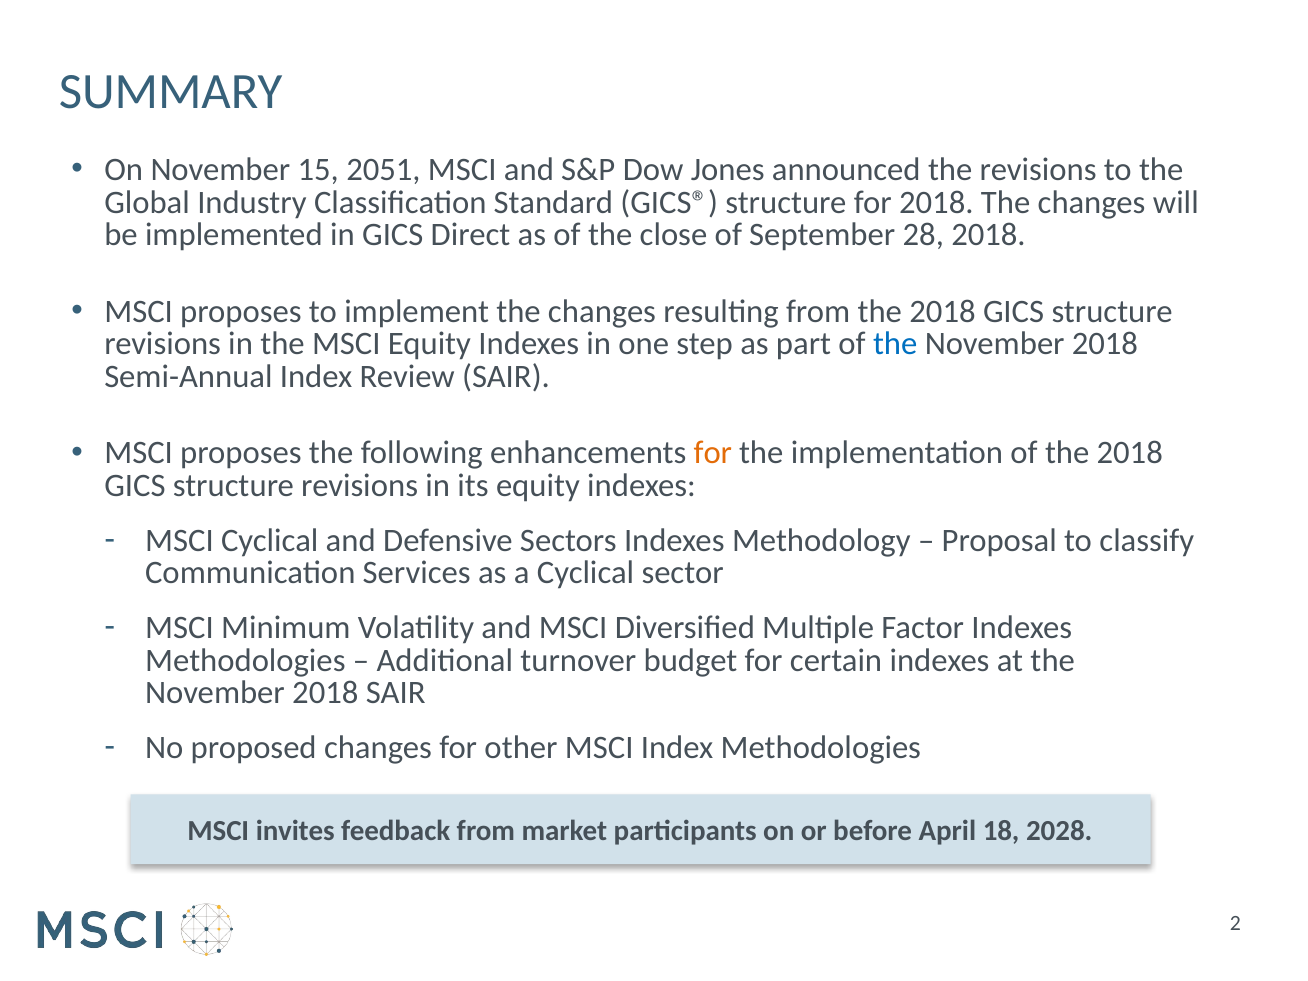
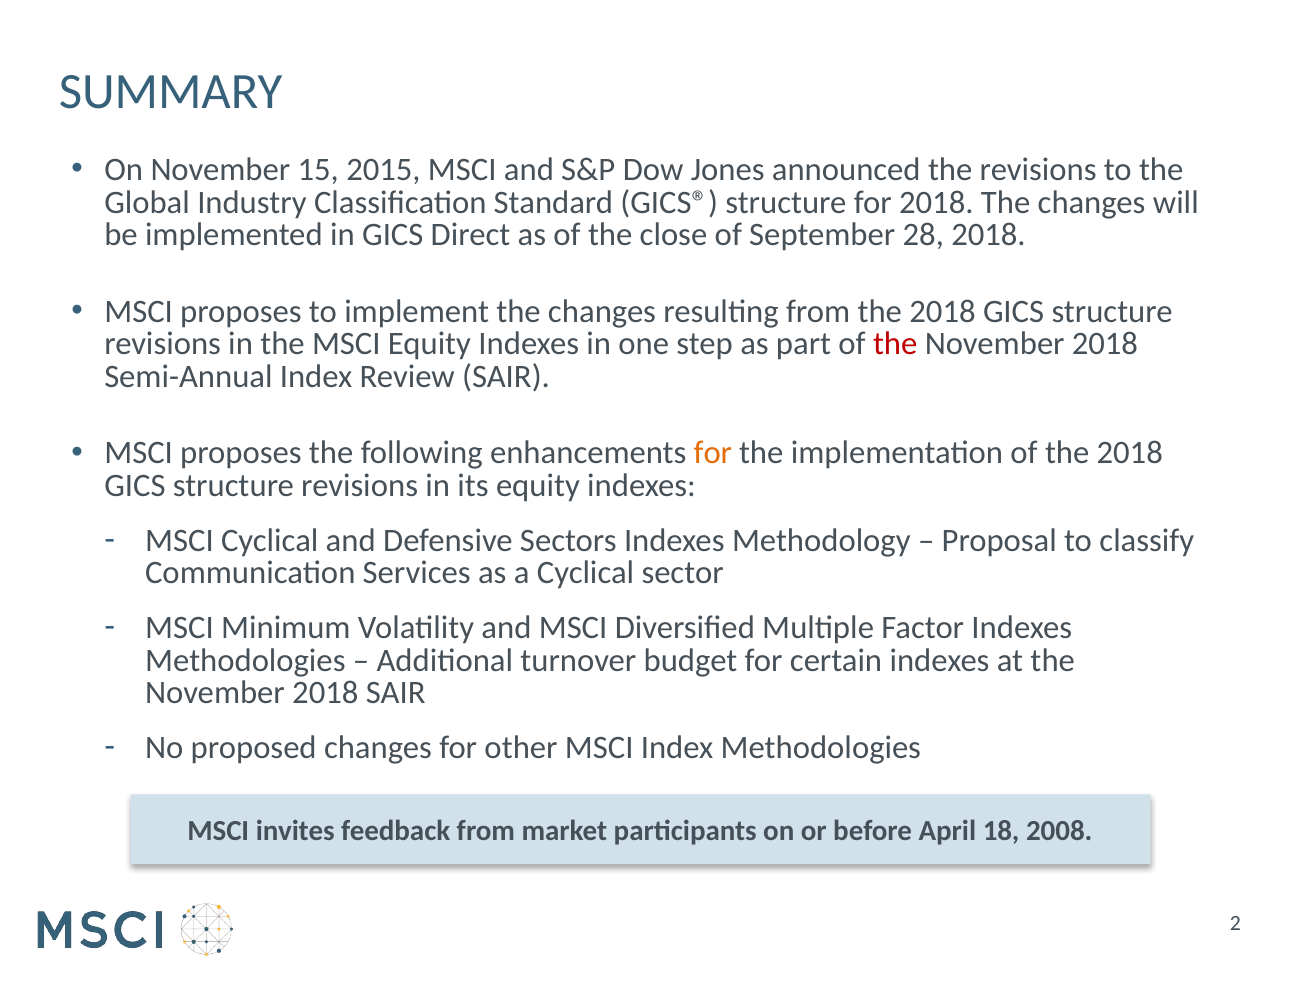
2051: 2051 -> 2015 (383, 170)
the colour: blue -> red (895, 344)
2028: 2028 -> 2008 (1059, 831)
